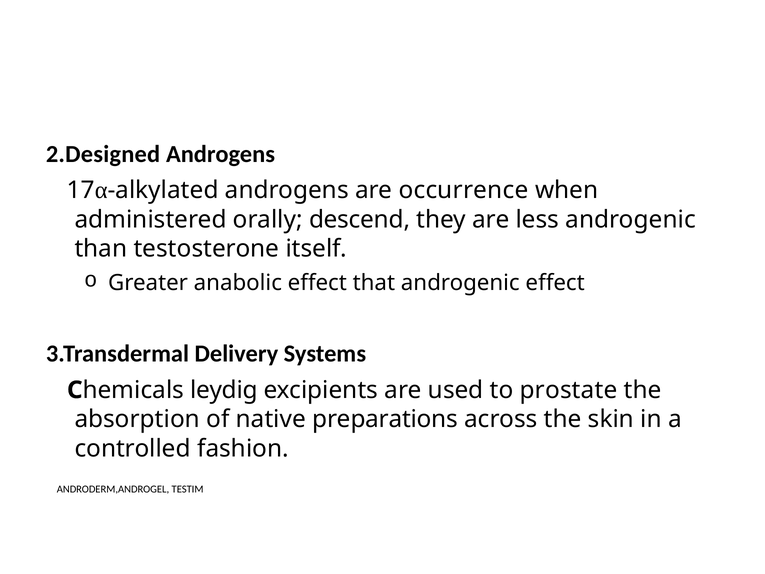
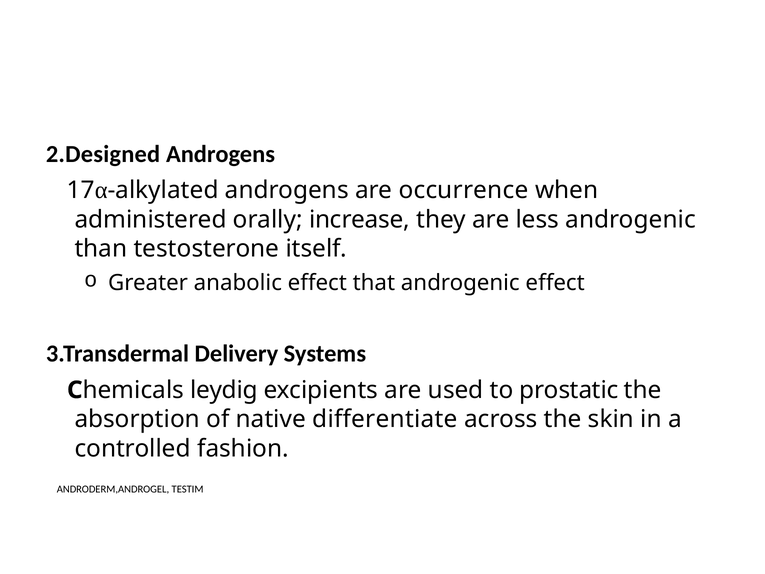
descend: descend -> increase (360, 219)
prostate: prostate -> prostatic (569, 390)
preparations: preparations -> differentiate (385, 419)
